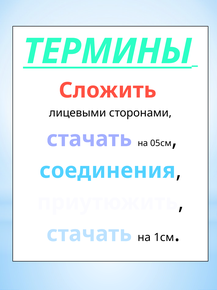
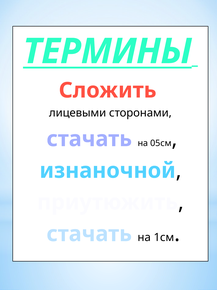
соединения: соединения -> изнаночной (108, 170)
